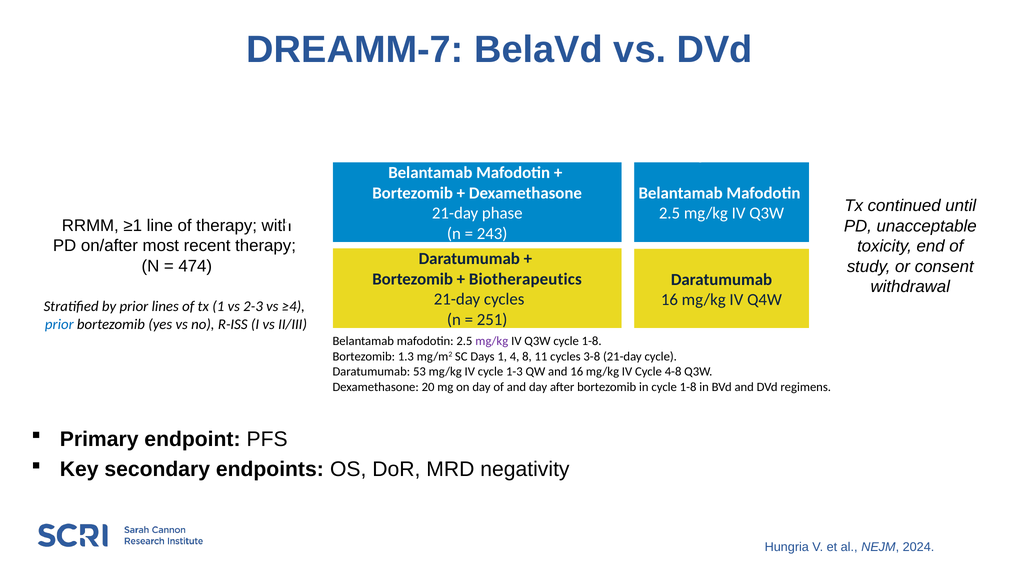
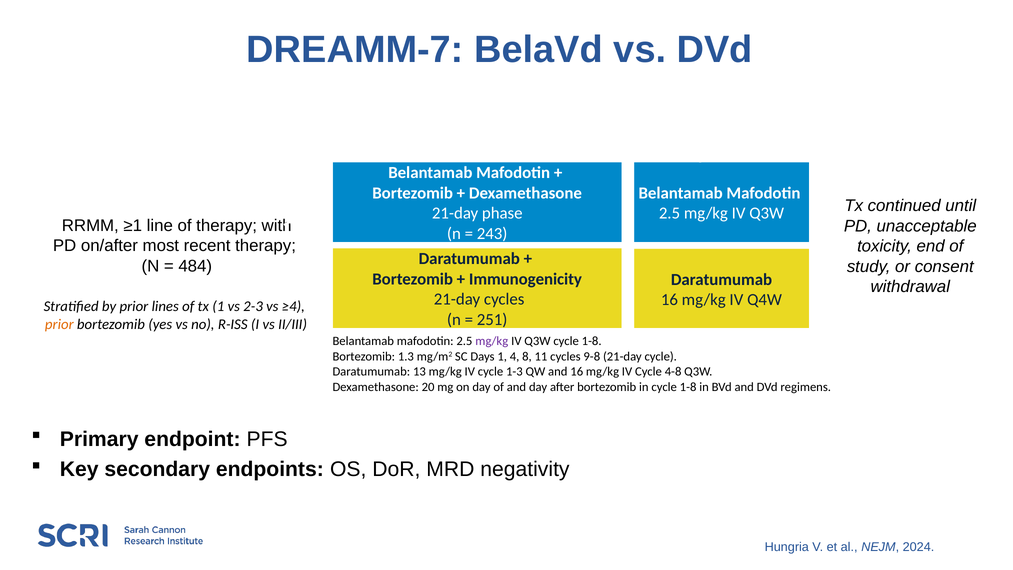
474: 474 -> 484 (195, 266)
Biotherapeutics: Biotherapeutics -> Immunogenicity (525, 279)
prior colour: blue -> orange (59, 324)
3-8: 3-8 -> 9-8 (592, 356)
53: 53 -> 13 (419, 372)
